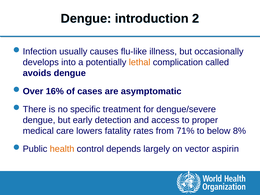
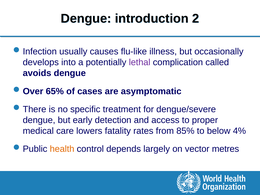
lethal colour: orange -> purple (140, 62)
16%: 16% -> 65% (55, 91)
71%: 71% -> 85% (185, 131)
8%: 8% -> 4% (239, 131)
aspirin: aspirin -> metres (226, 149)
